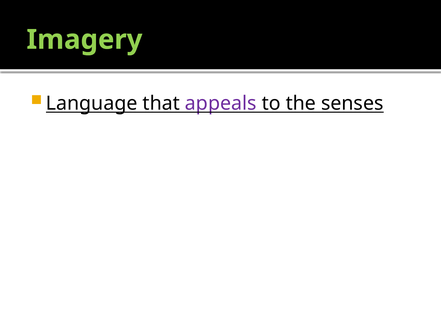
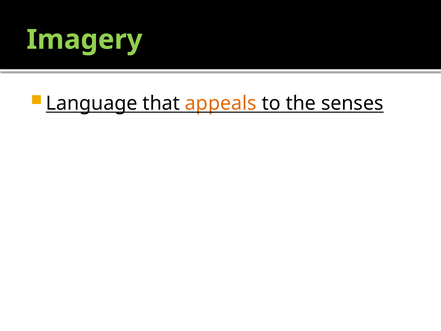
appeals colour: purple -> orange (221, 103)
